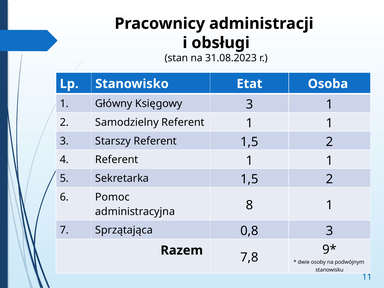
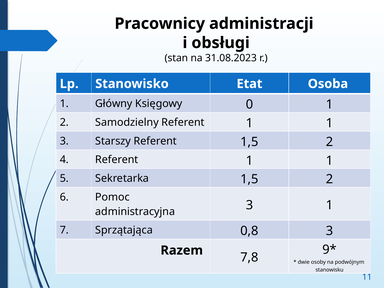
Księgowy 3: 3 -> 0 (249, 104)
administracyjna 8: 8 -> 3 (249, 205)
